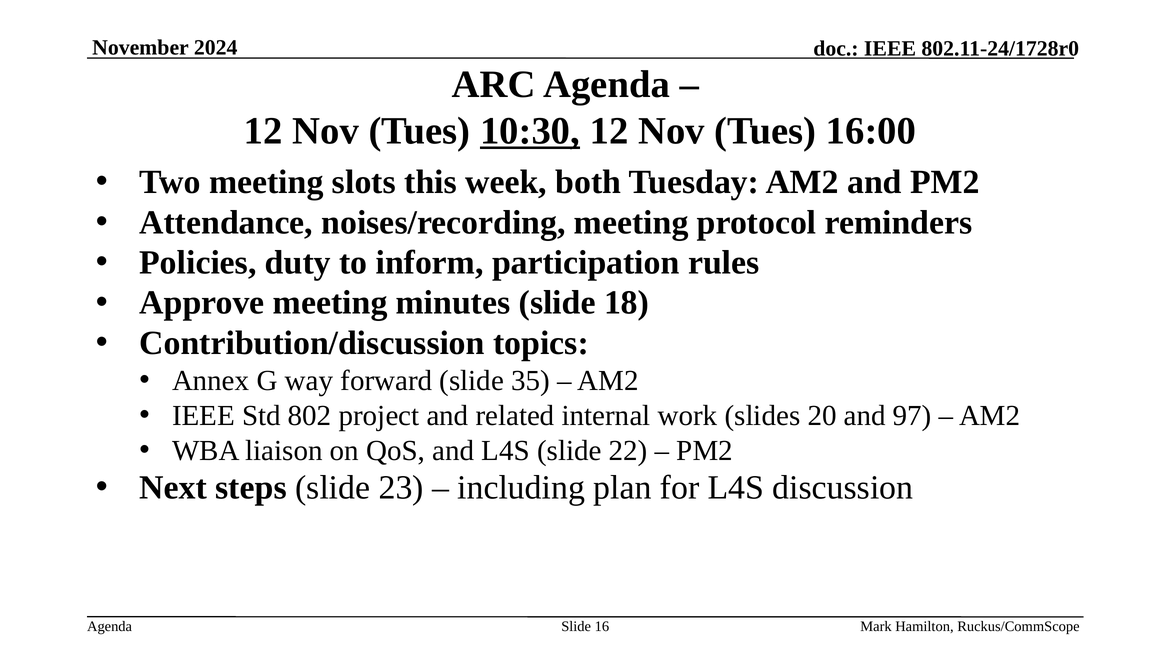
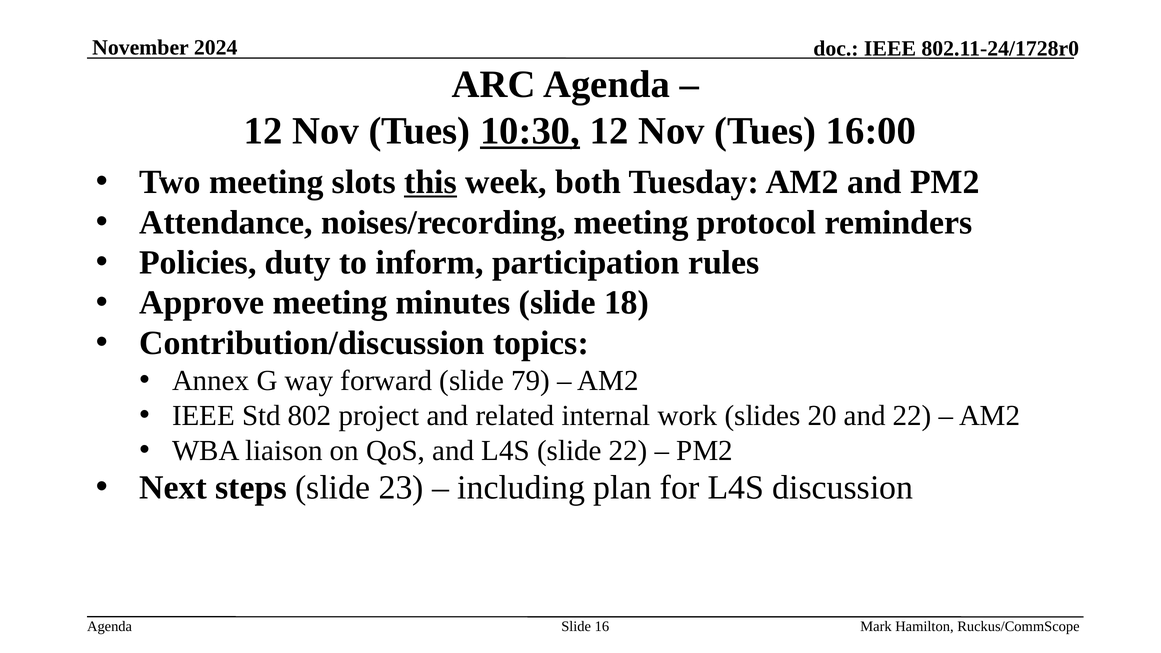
this underline: none -> present (431, 182)
35: 35 -> 79 (531, 381)
and 97: 97 -> 22 (912, 416)
